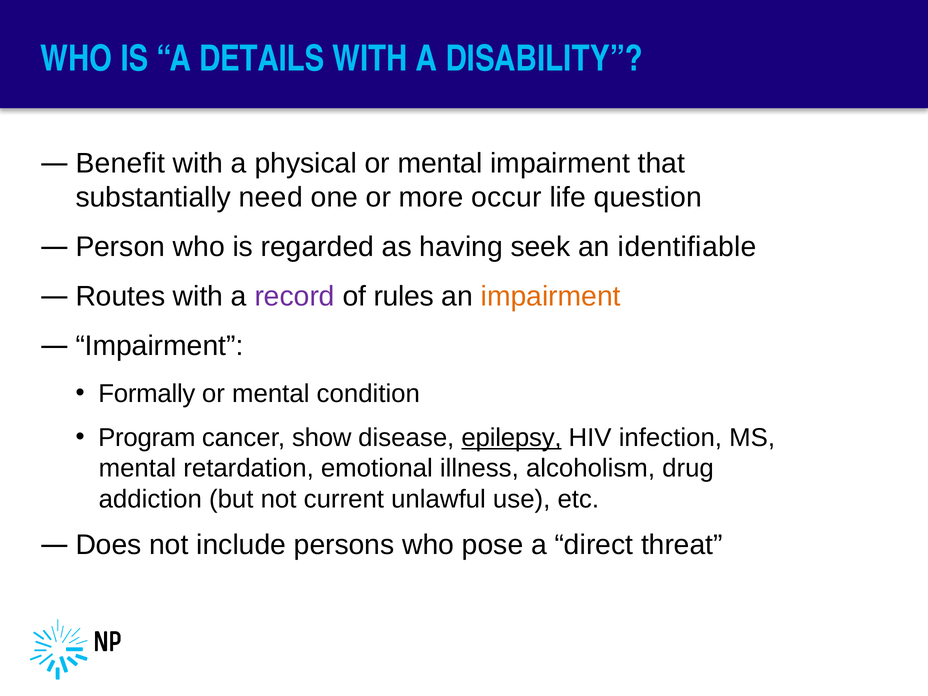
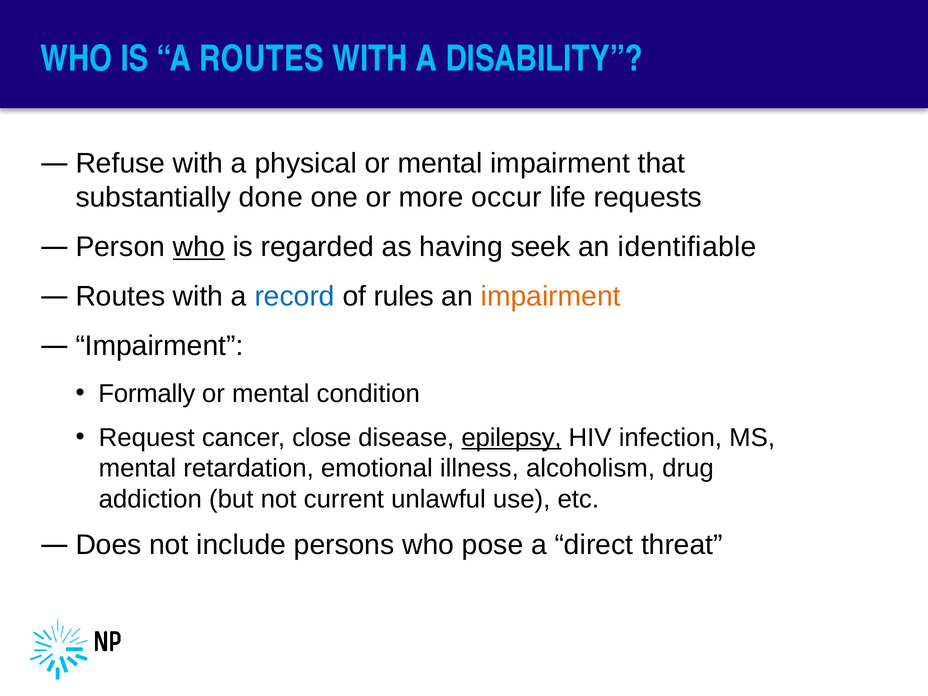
A DETAILS: DETAILS -> ROUTES (262, 59)
Benefit: Benefit -> Refuse (120, 163)
need: need -> done (271, 198)
question: question -> requests (648, 198)
who underline: none -> present (199, 247)
record colour: purple -> blue (295, 296)
Program: Program -> Request (147, 438)
show: show -> close (322, 438)
